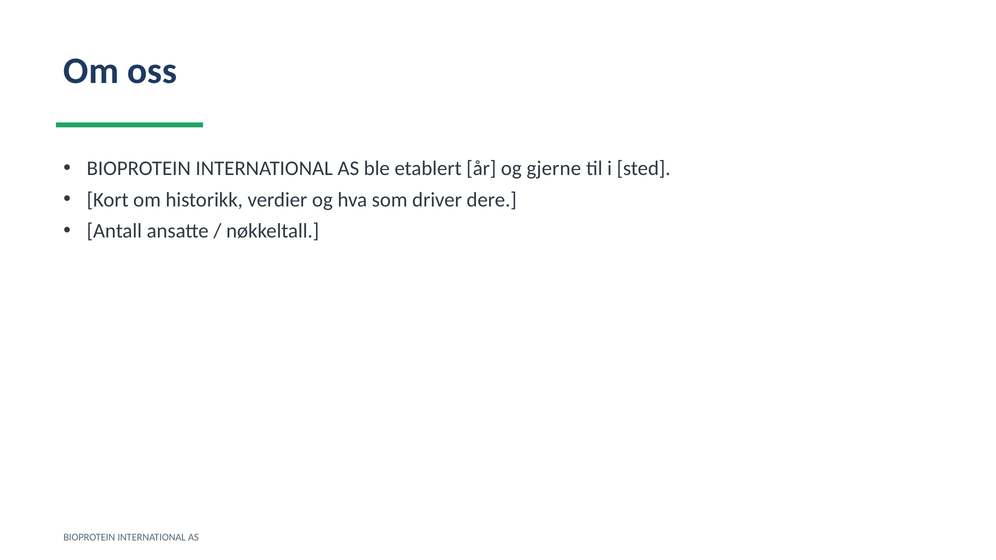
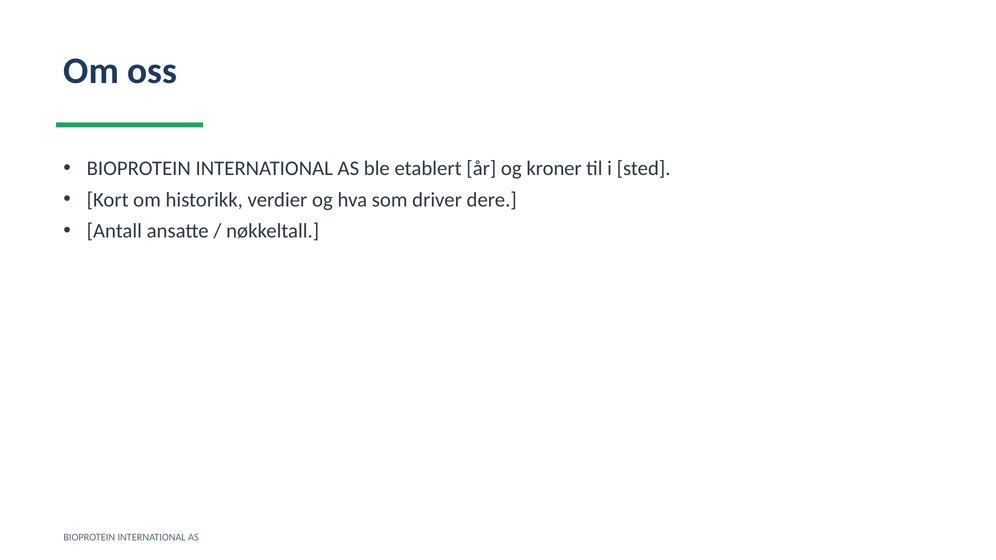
gjerne: gjerne -> kroner (554, 169)
